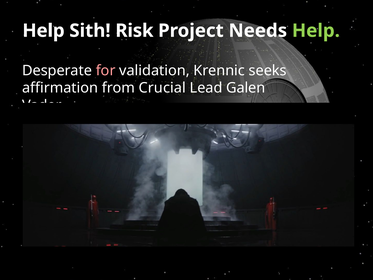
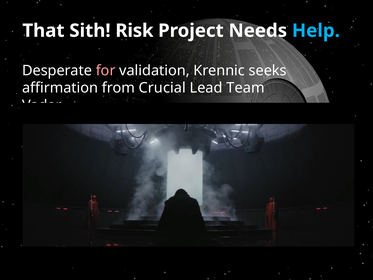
Help: Help -> That (43, 31)
Help colour: light green -> light blue (316, 31)
Galen: Galen -> Team (246, 88)
